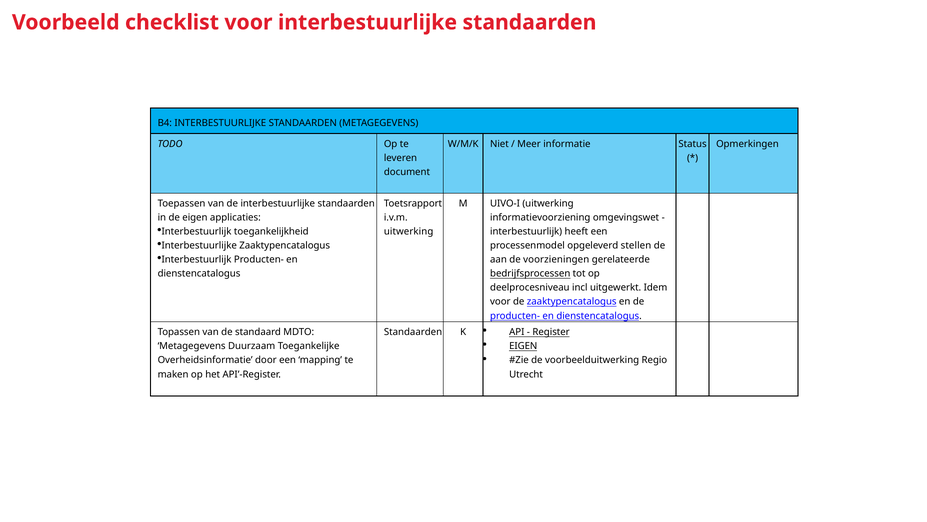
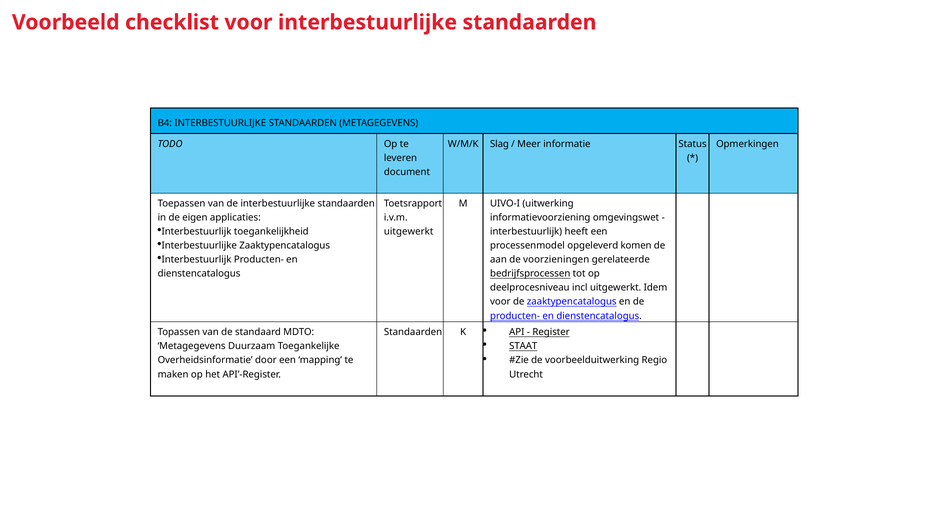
Niet: Niet -> Slag (499, 144)
uitwerking: uitwerking -> uitgewerkt (409, 231)
stellen: stellen -> komen (636, 245)
EIGEN: EIGEN -> STAAT (523, 346)
